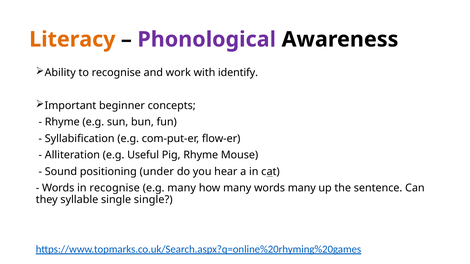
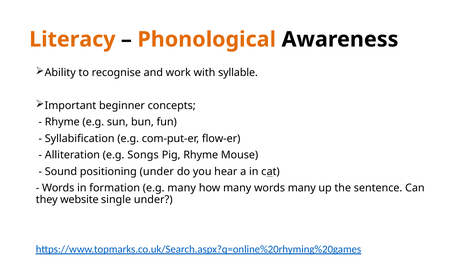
Phonological colour: purple -> orange (207, 39)
identify: identify -> syllable (238, 73)
Useful: Useful -> Songs (143, 155)
in recognise: recognise -> formation (115, 188)
syllable: syllable -> website (79, 200)
single single: single -> under (153, 200)
